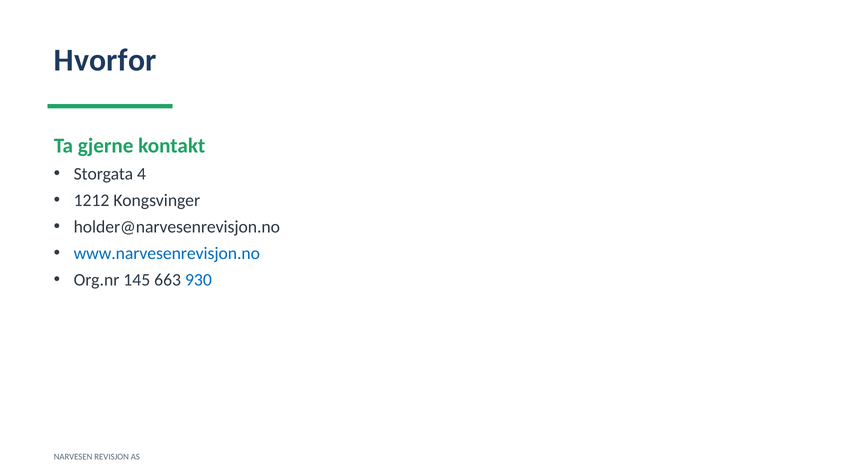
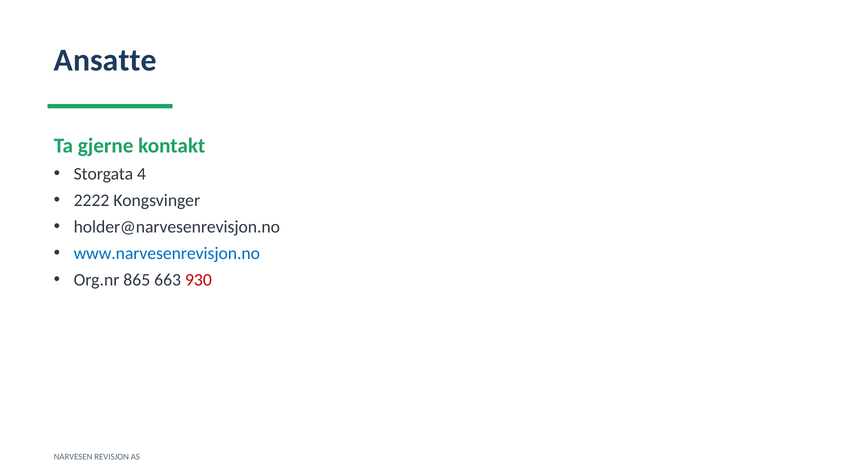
Hvorfor: Hvorfor -> Ansatte (105, 60)
1212: 1212 -> 2222 (92, 200)
145: 145 -> 865 (137, 280)
930 colour: blue -> red (198, 280)
